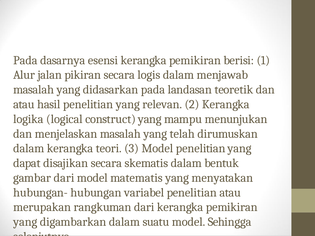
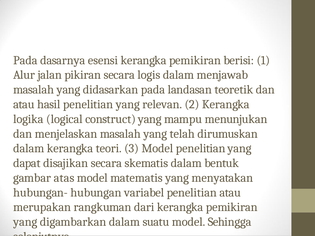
gambar dari: dari -> atas (64, 178)
